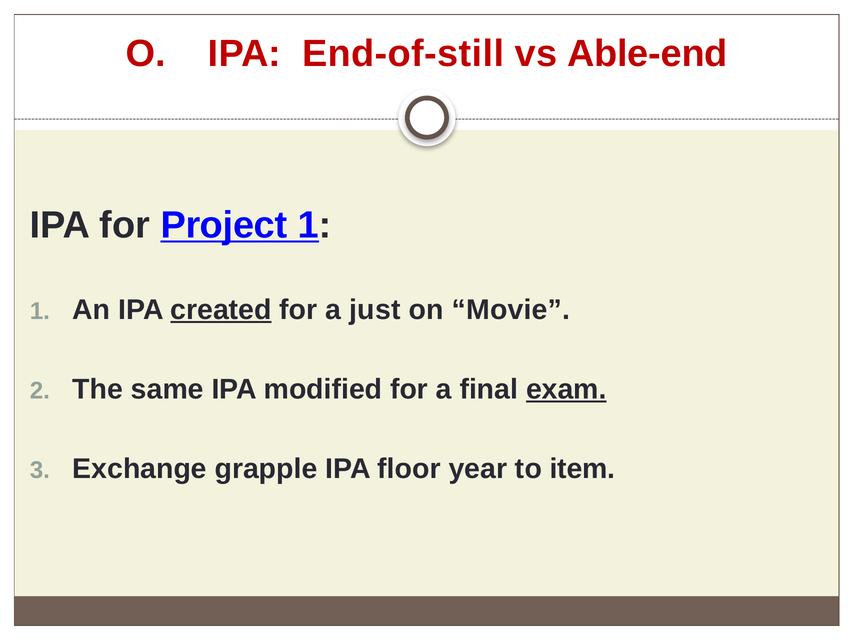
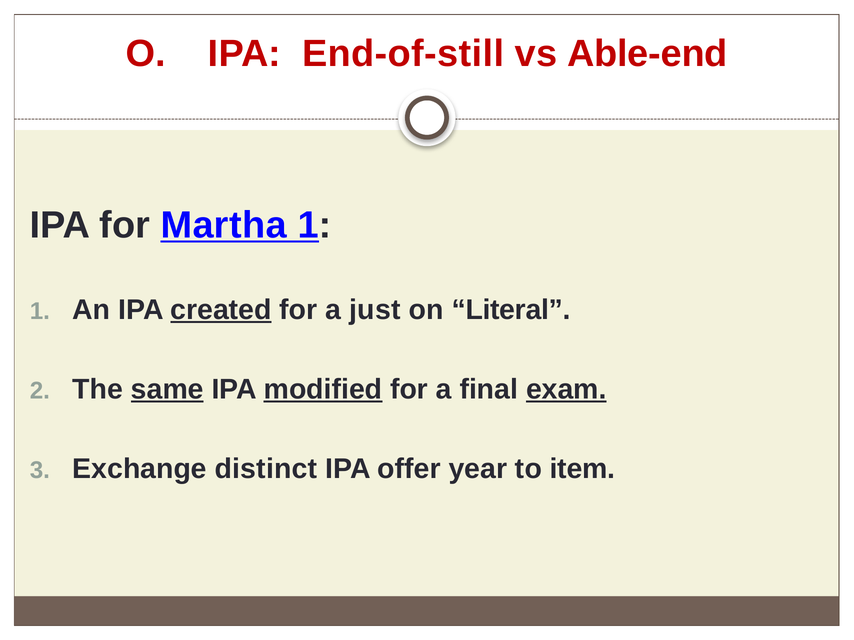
Project: Project -> Martha (224, 225)
Movie: Movie -> Literal (511, 310)
same underline: none -> present (167, 390)
modified underline: none -> present (323, 390)
grapple: grapple -> distinct (266, 469)
floor: floor -> offer (409, 469)
